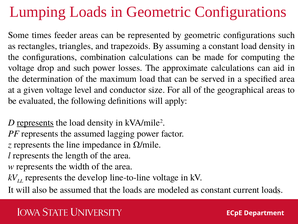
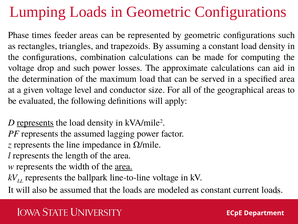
Some: Some -> Phase (19, 35)
area underline: none -> present (124, 166)
develop: develop -> ballpark (93, 177)
